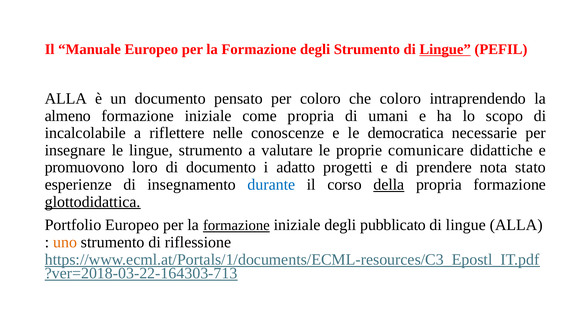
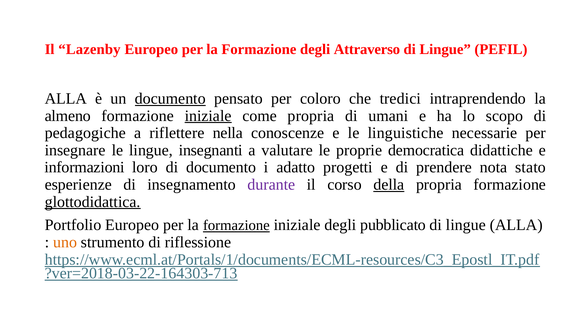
Manuale: Manuale -> Lazenby (89, 49)
degli Strumento: Strumento -> Attraverso (367, 49)
Lingue underline: present -> none (445, 49)
documento underline: none -> present (170, 99)
che coloro: coloro -> tredici (400, 99)
iniziale underline: none -> present (208, 116)
incalcolabile: incalcolabile -> pedagogiche (85, 133)
nelle: nelle -> nella (228, 133)
democratica: democratica -> linguistiche (406, 133)
lingue strumento: strumento -> insegnanti (211, 150)
comunicare: comunicare -> democratica (426, 150)
promuovono: promuovono -> informazioni (85, 167)
durante colour: blue -> purple (271, 185)
